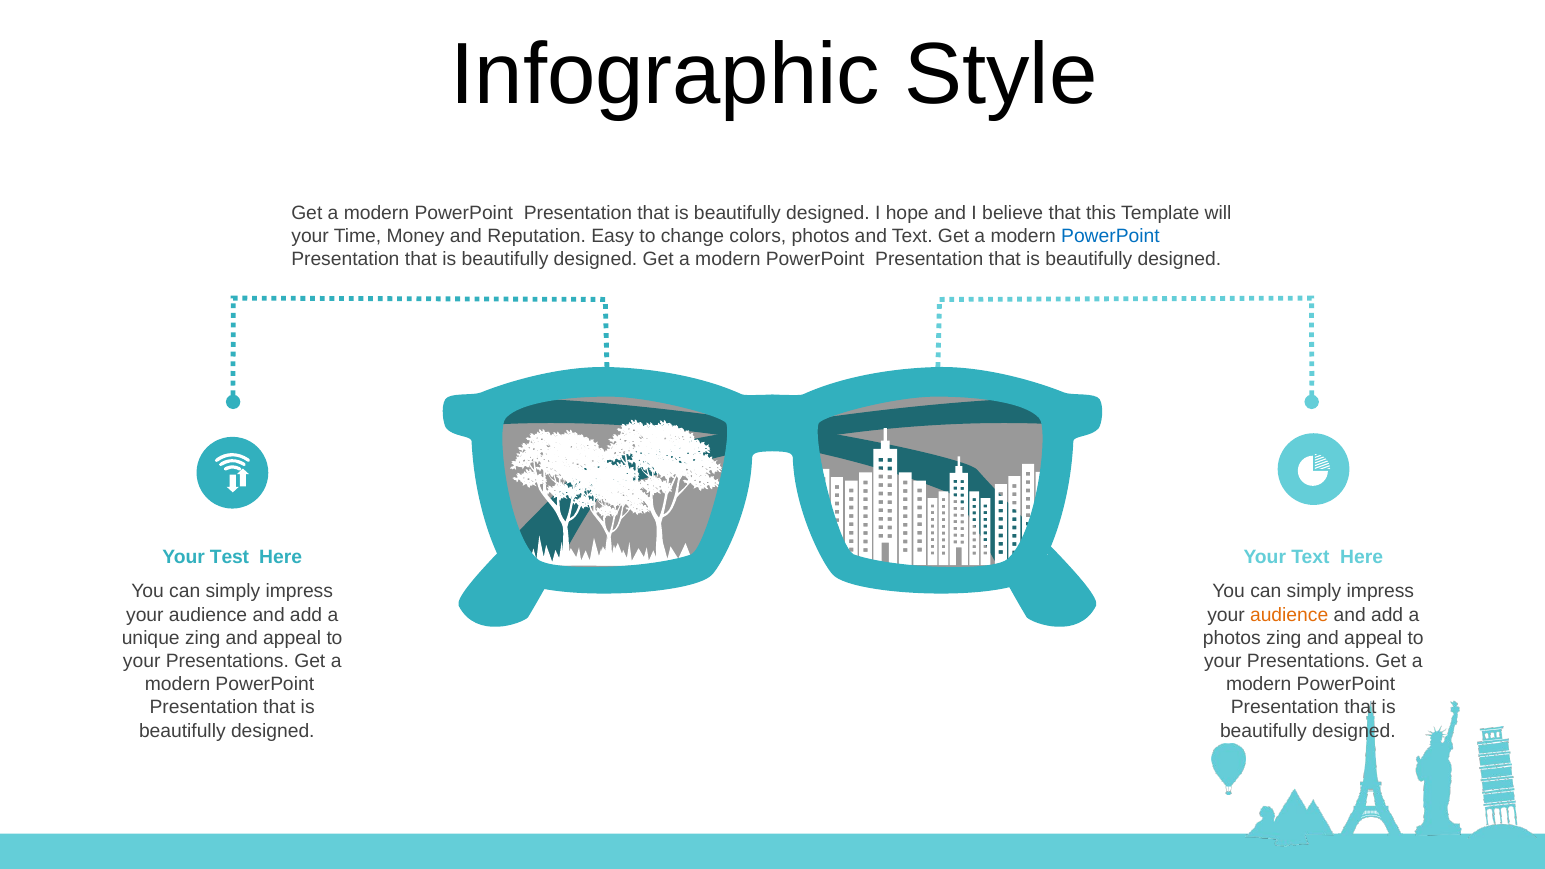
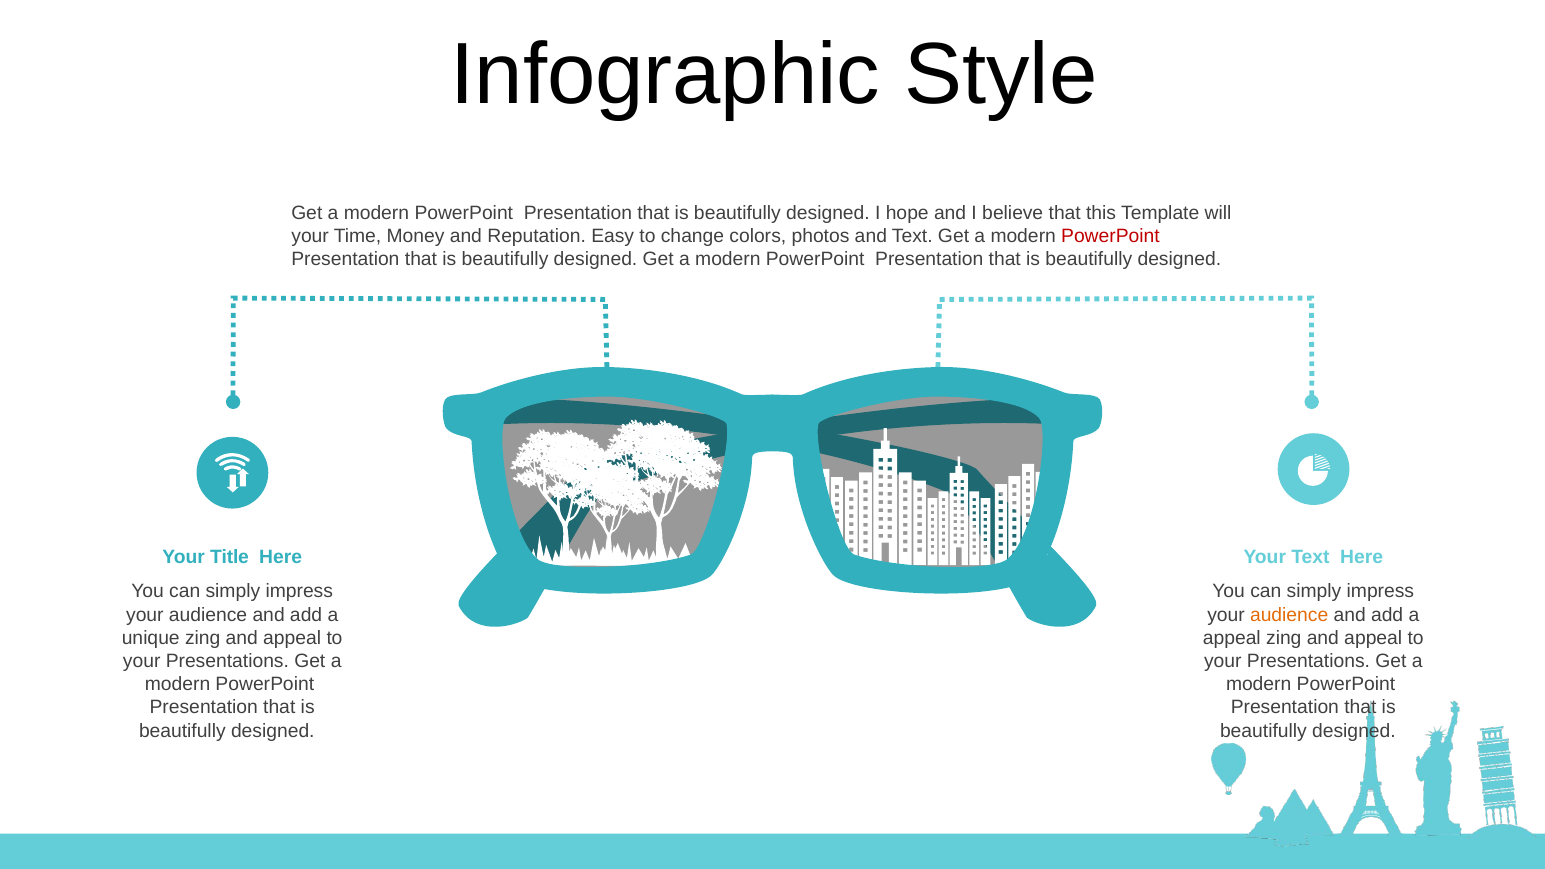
PowerPoint colour: blue -> red (1110, 236)
Test: Test -> Title (230, 557)
photos: photos -> appeal (1232, 638)
